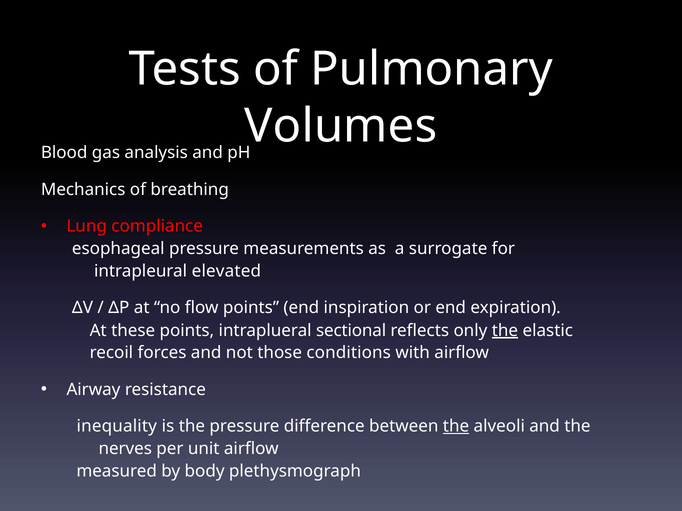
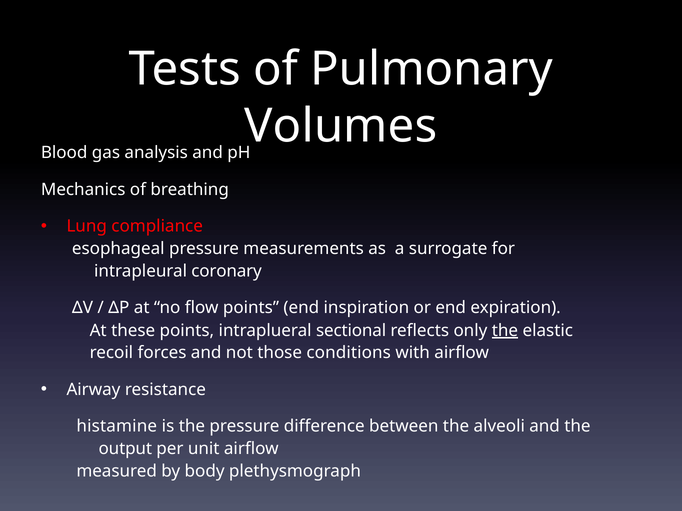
elevated: elevated -> coronary (227, 272)
inequality: inequality -> histamine (117, 427)
the underline: present -> none (456, 427)
nerves: nerves -> output (125, 449)
